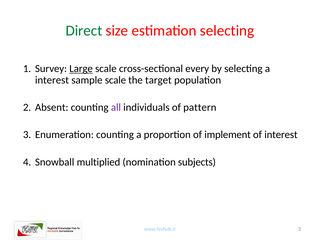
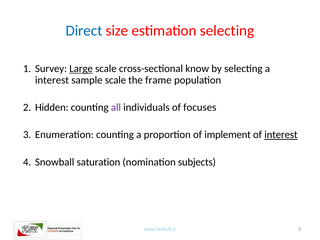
Direct colour: green -> blue (84, 31)
every: every -> know (197, 69)
target: target -> frame (158, 80)
Absent: Absent -> Hidden (52, 107)
pattern: pattern -> focuses (200, 107)
interest underline: none -> present (281, 135)
multiplied: multiplied -> saturation (98, 162)
